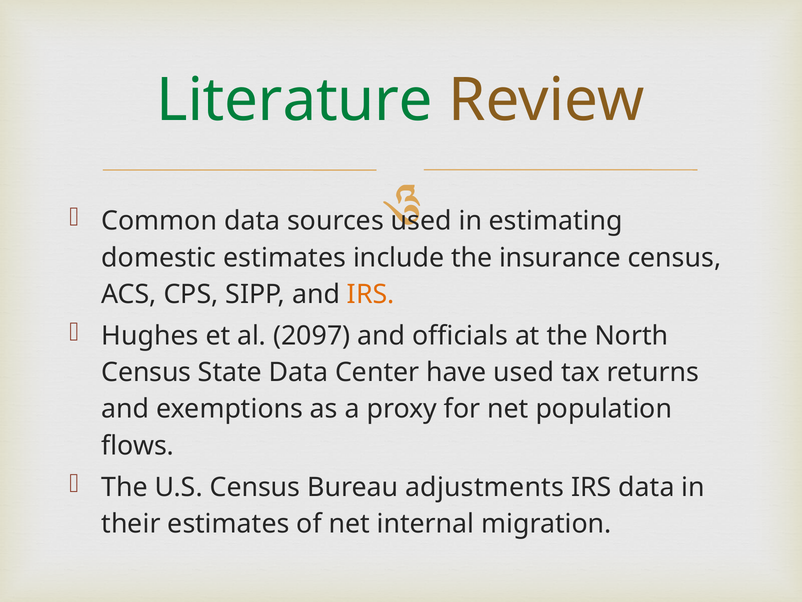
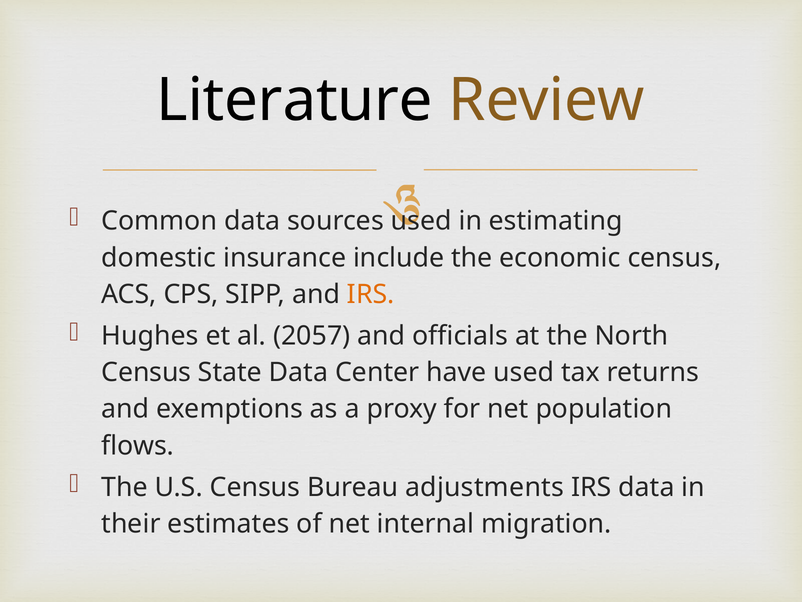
Literature colour: green -> black (295, 100)
domestic estimates: estimates -> insurance (285, 257)
insurance: insurance -> economic (560, 257)
2097: 2097 -> 2057 (312, 336)
